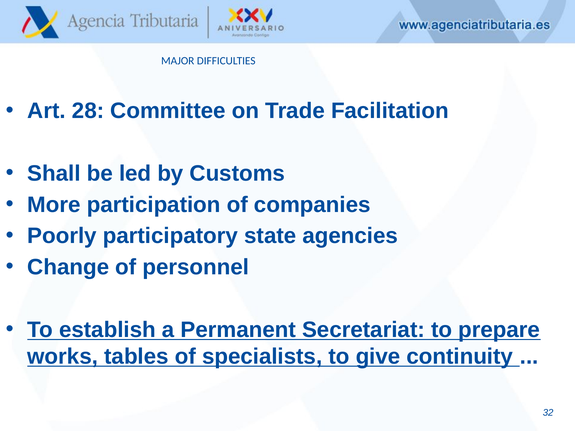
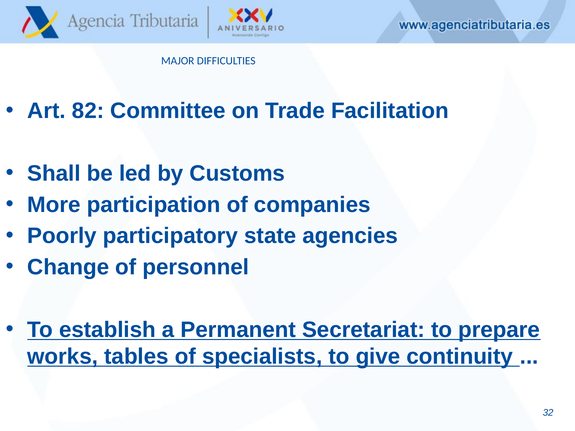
28: 28 -> 82 (88, 111)
